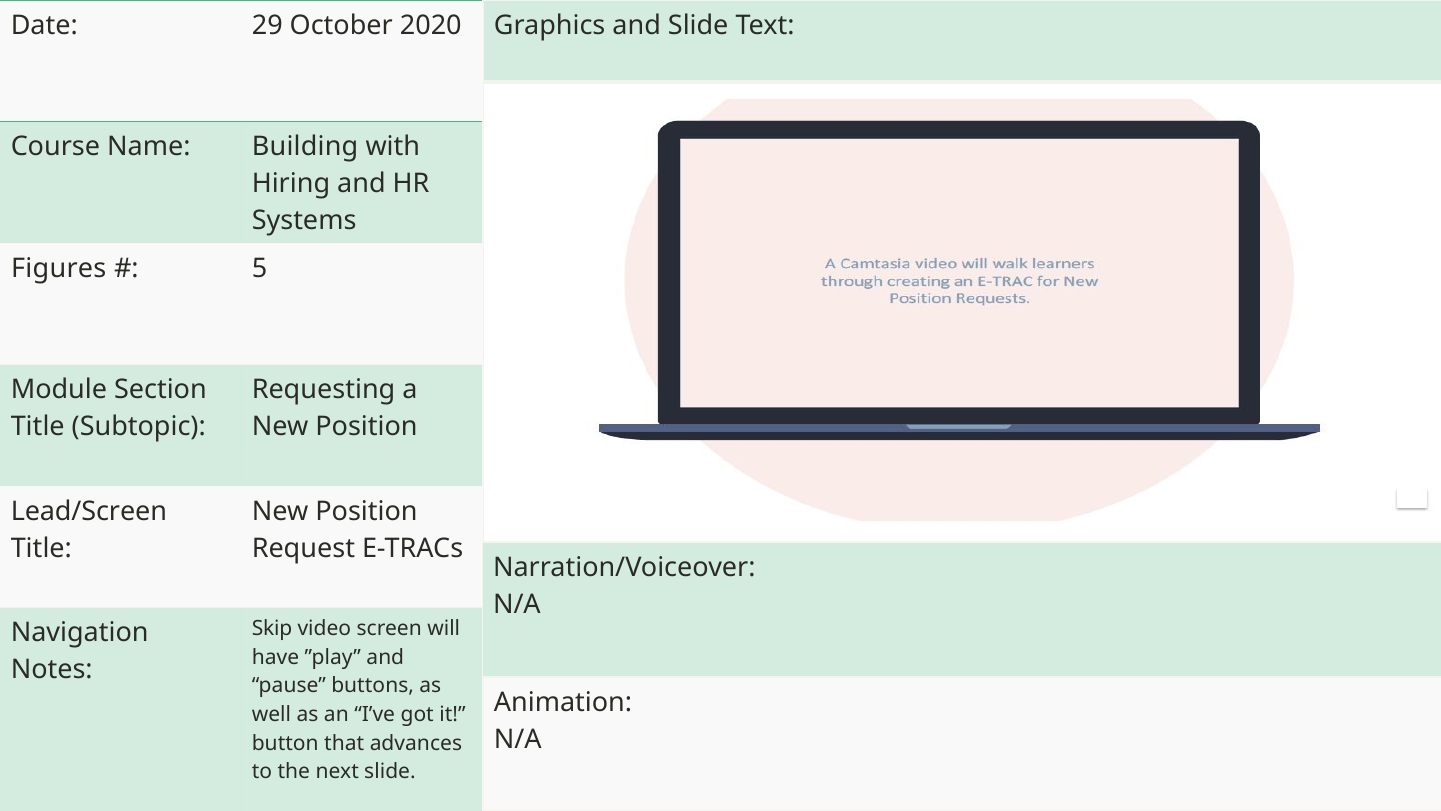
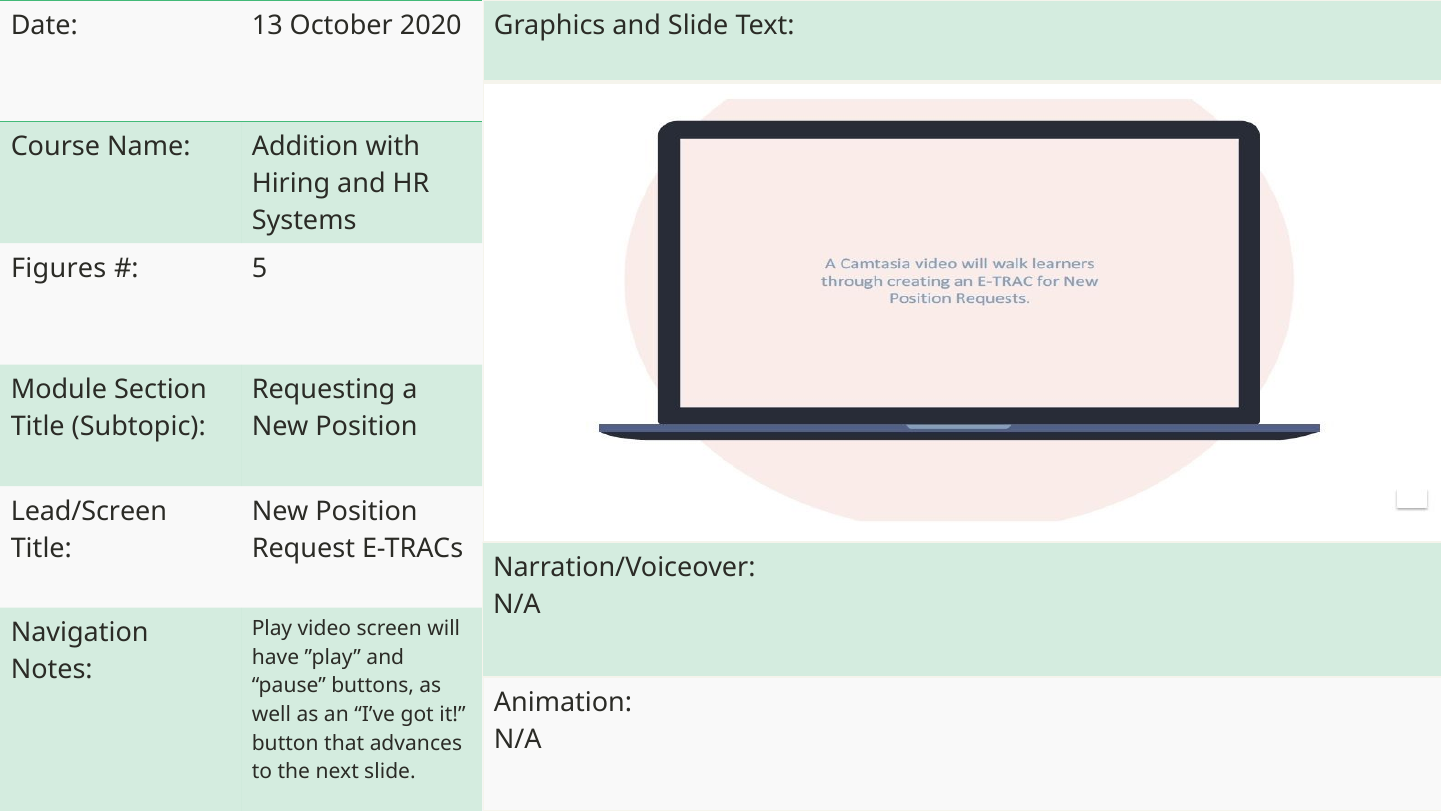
29: 29 -> 13 (267, 25)
Building: Building -> Addition (305, 147)
Skip: Skip -> Play (272, 628)
